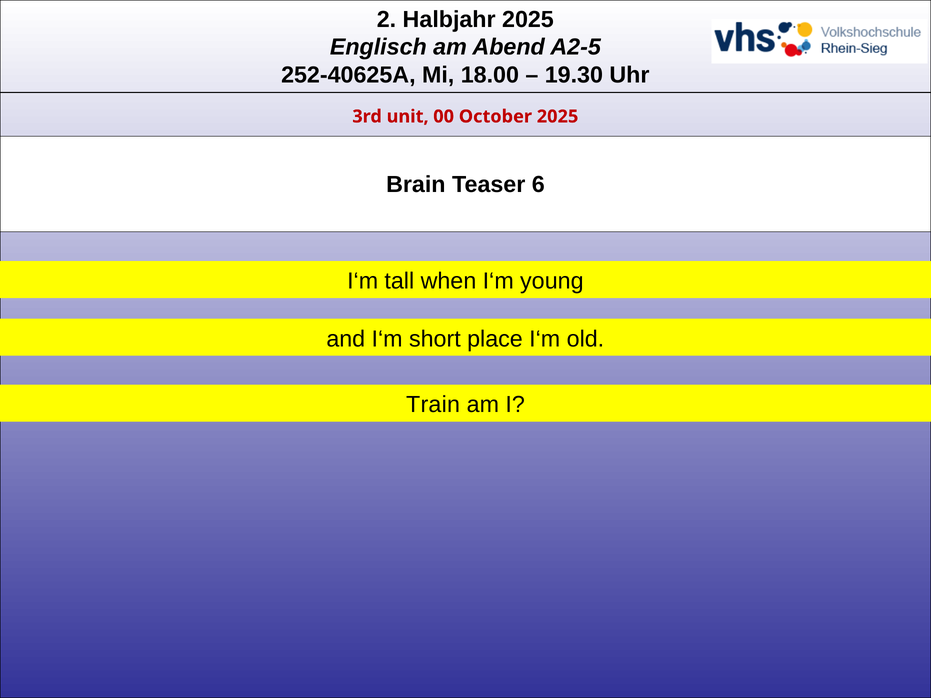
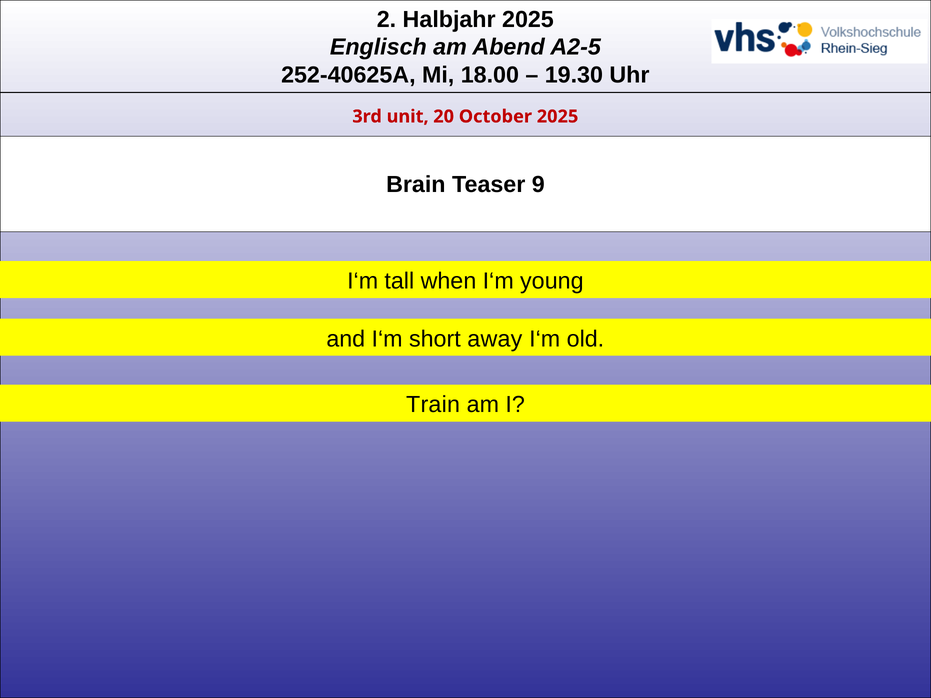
00: 00 -> 20 (444, 117)
6: 6 -> 9 (538, 185)
place: place -> away (495, 339)
